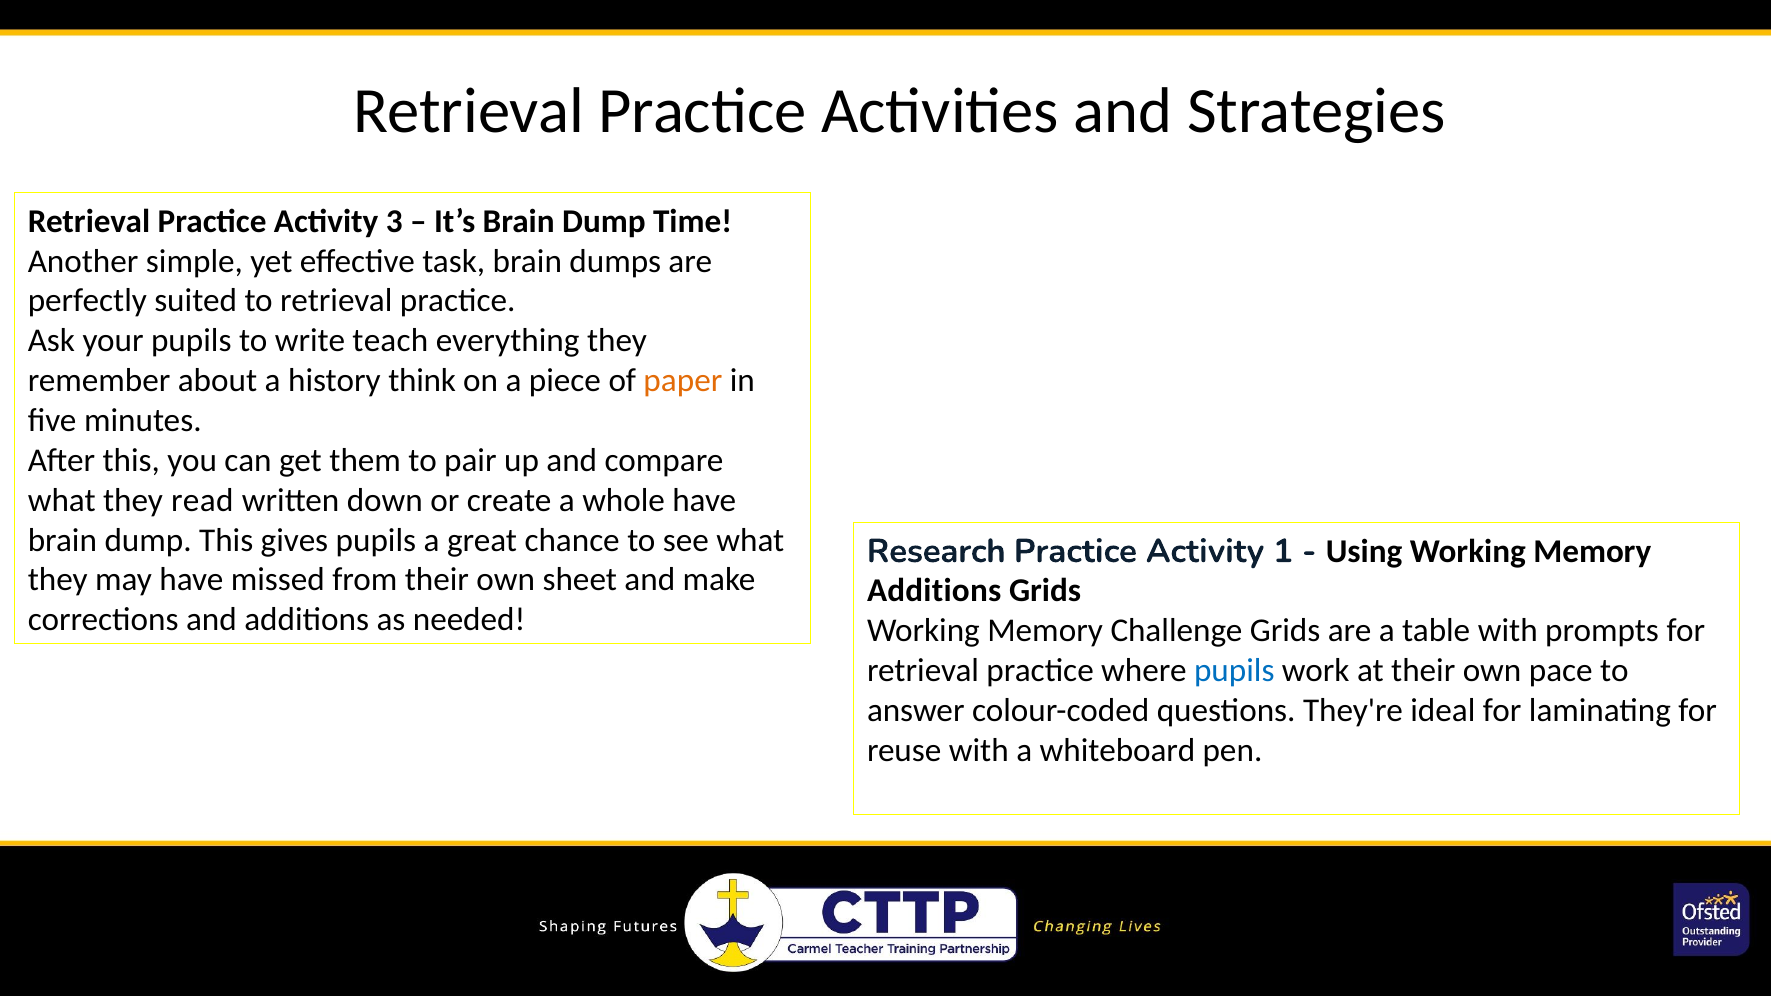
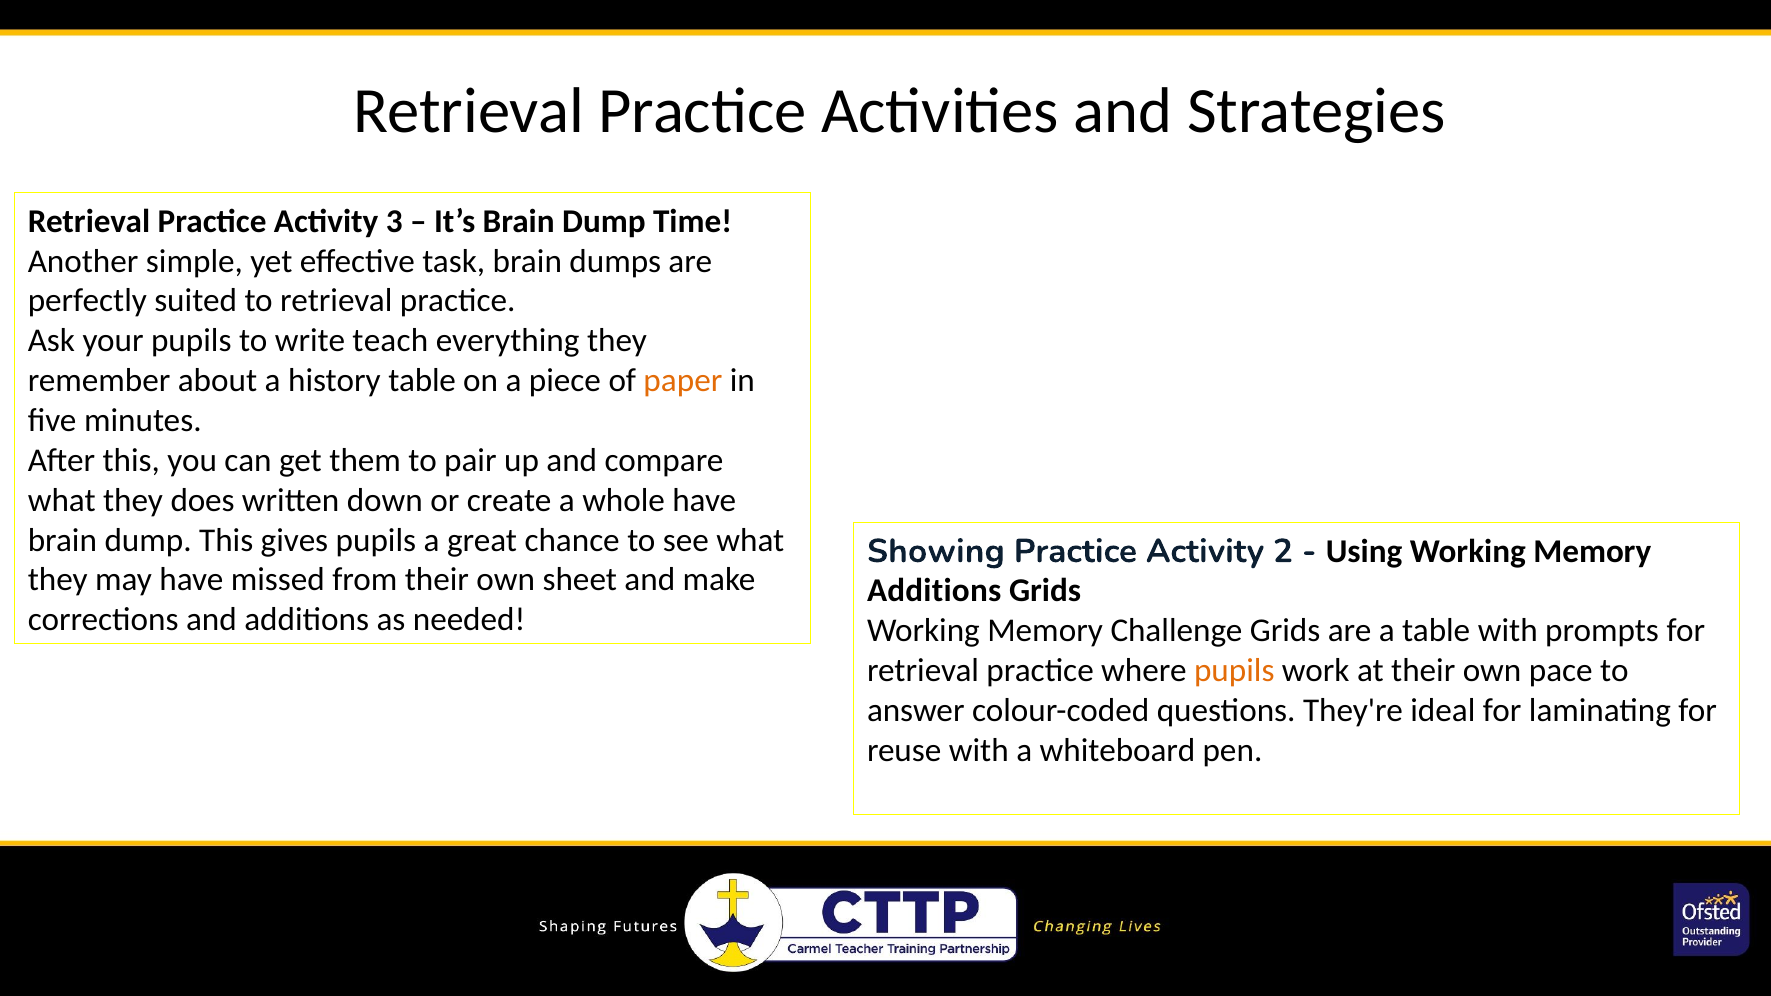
history think: think -> table (422, 381)
read: read -> does (203, 500)
Research: Research -> Showing (936, 551)
1: 1 -> 2 (1283, 551)
pupils colour: blue -> orange (1234, 671)
